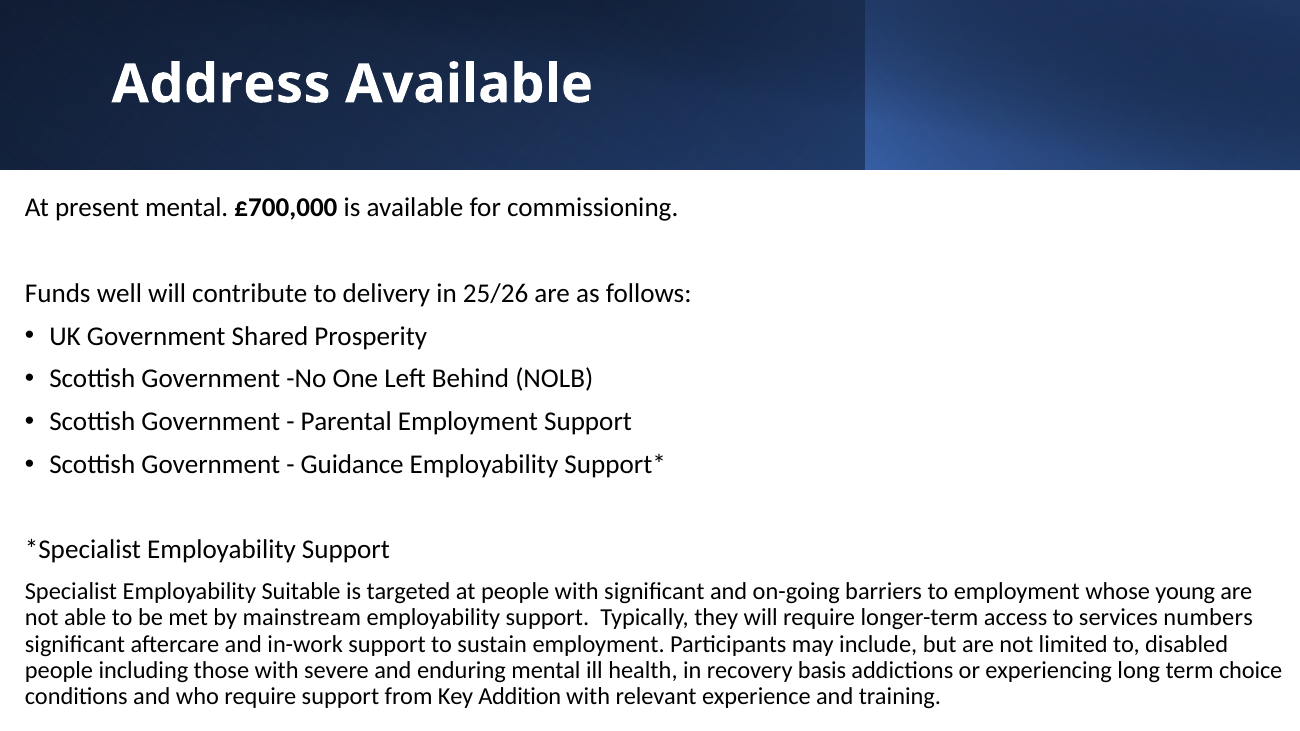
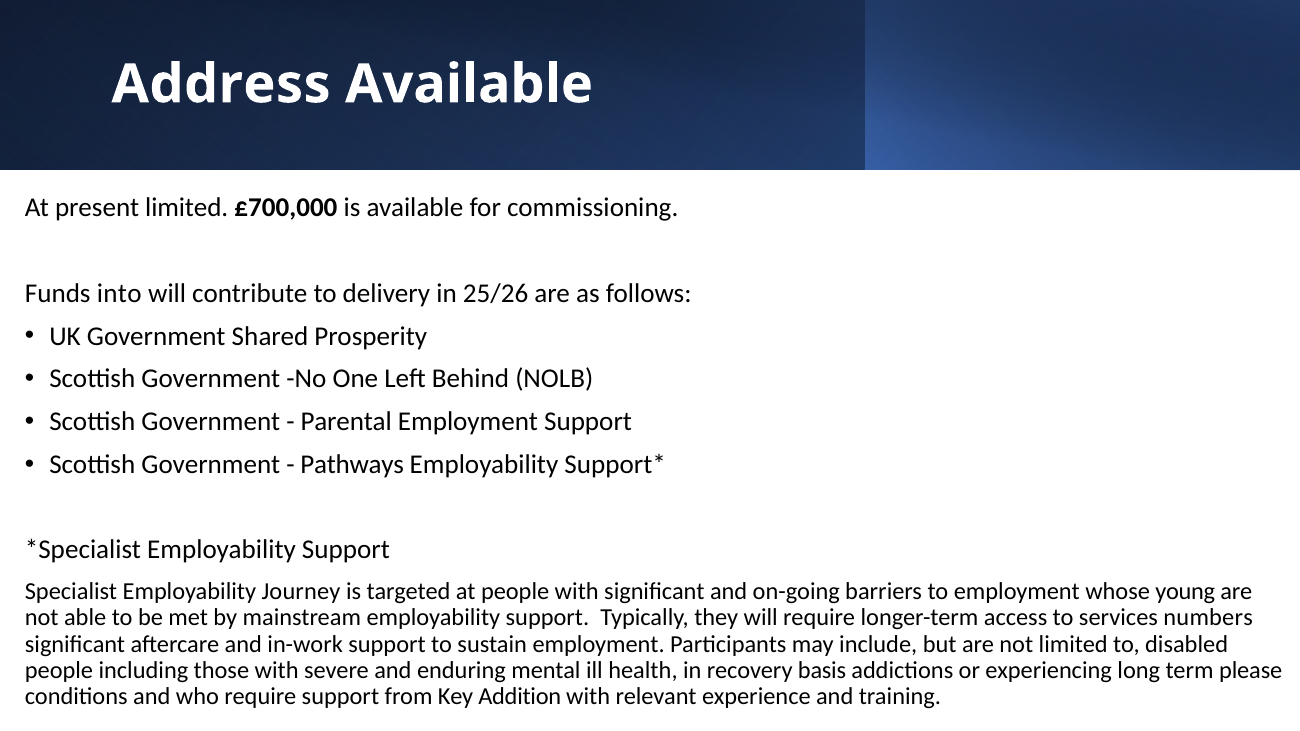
present mental: mental -> limited (187, 208)
well: well -> into (119, 293)
Guidance: Guidance -> Pathways (352, 465)
Suitable: Suitable -> Journey (301, 592)
choice: choice -> please (1251, 671)
